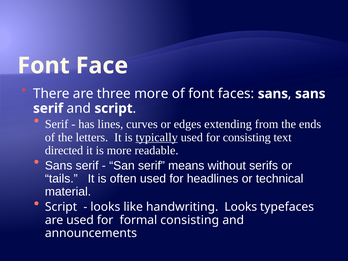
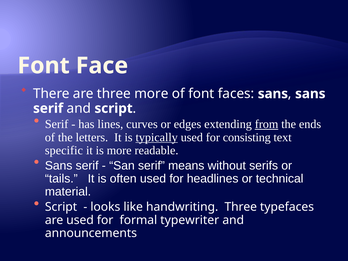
from underline: none -> present (267, 124)
directed: directed -> specific (64, 150)
handwriting Looks: Looks -> Three (241, 207)
formal consisting: consisting -> typewriter (190, 220)
